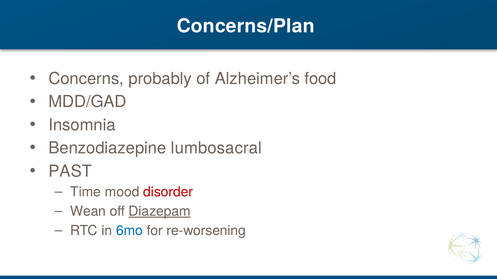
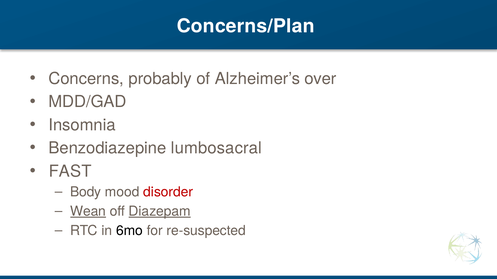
food: food -> over (320, 79)
PAST: PAST -> FAST (70, 172)
Time: Time -> Body (86, 192)
Wean underline: none -> present (88, 212)
6mo colour: blue -> black (130, 231)
re-worsening: re-worsening -> re-suspected (206, 231)
